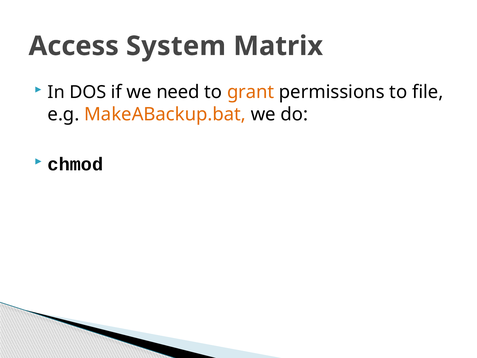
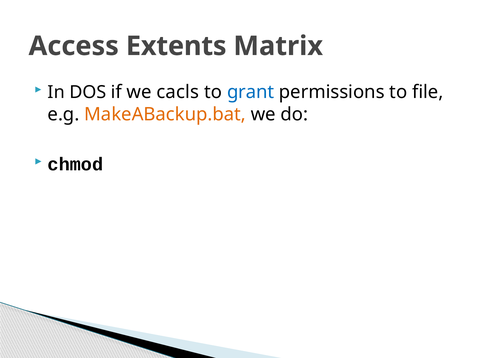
System: System -> Extents (176, 46)
need: need -> cacls (178, 92)
grant colour: orange -> blue (251, 92)
